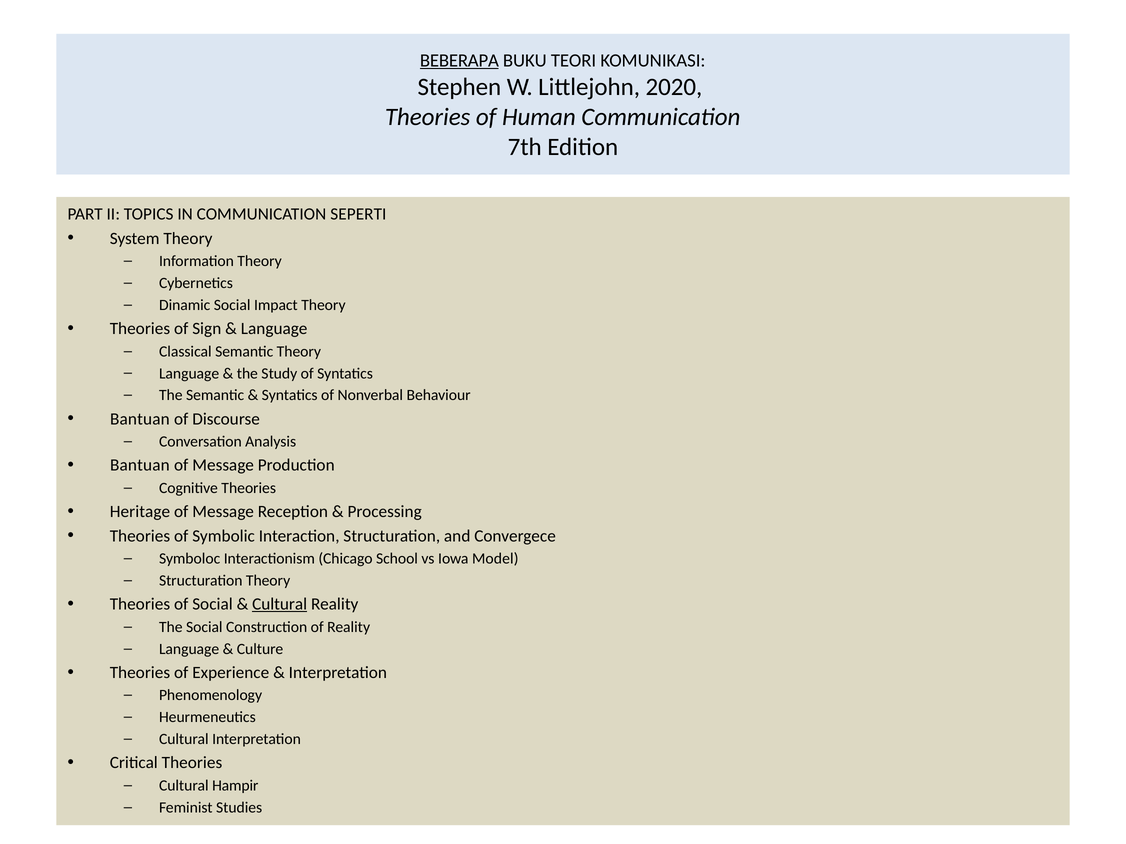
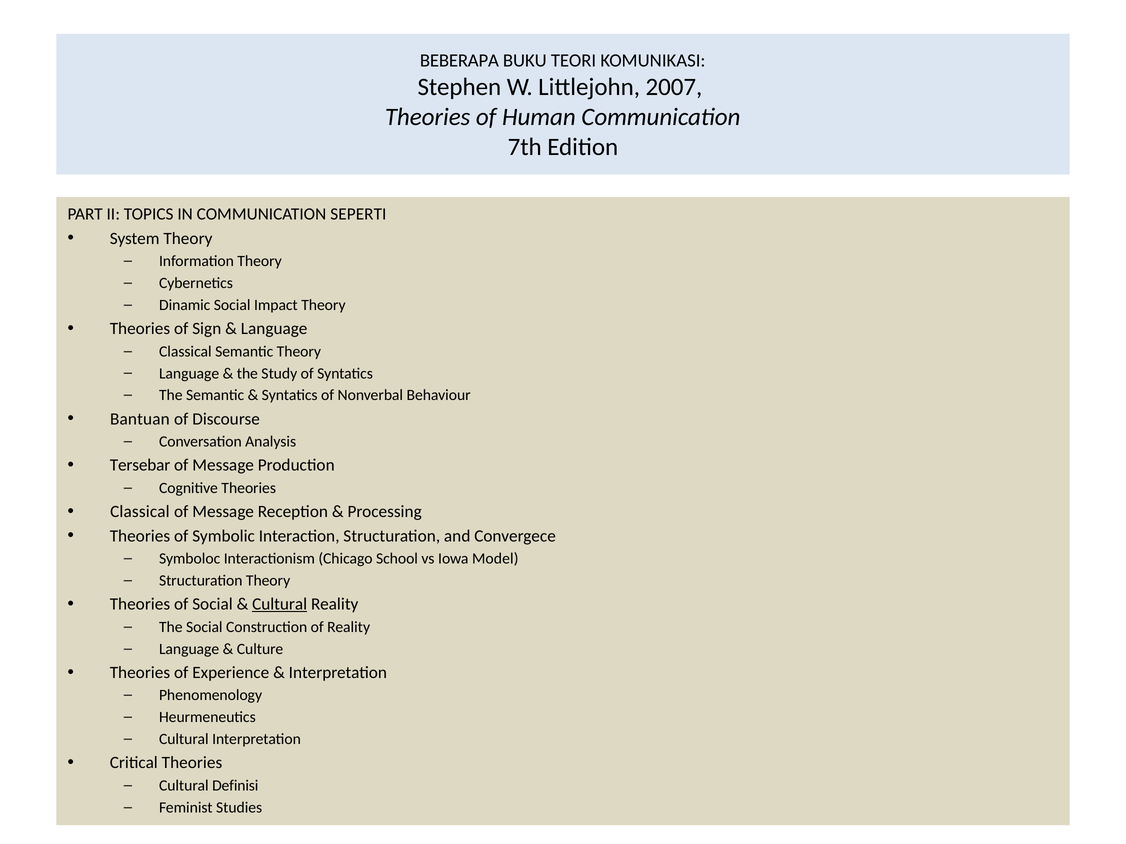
BEBERAPA underline: present -> none (459, 60)
2020: 2020 -> 2007 (674, 87)
Bantuan: Bantuan -> Tersebar (140, 466)
Heritage: Heritage -> Classical (140, 512)
Hampir: Hampir -> Definisi (235, 786)
